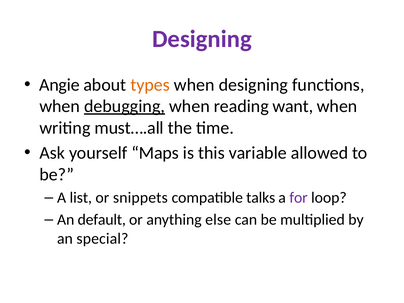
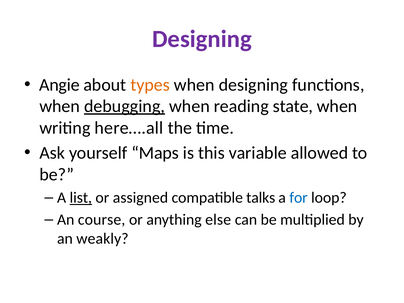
want: want -> state (293, 106)
must….all: must….all -> here….all (129, 128)
list underline: none -> present (81, 198)
snippets: snippets -> assigned (140, 198)
for colour: purple -> blue (299, 198)
default: default -> course (102, 220)
special: special -> weakly (102, 239)
